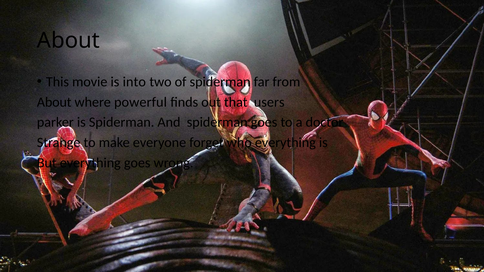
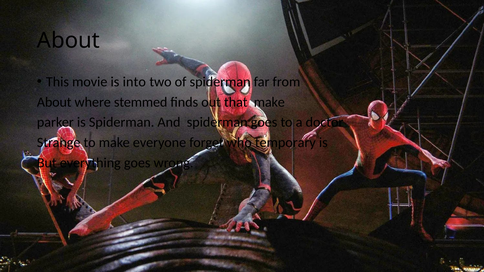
powerful: powerful -> stemmed (141, 102)
that users: users -> make (269, 102)
who everything: everything -> temporary (285, 143)
